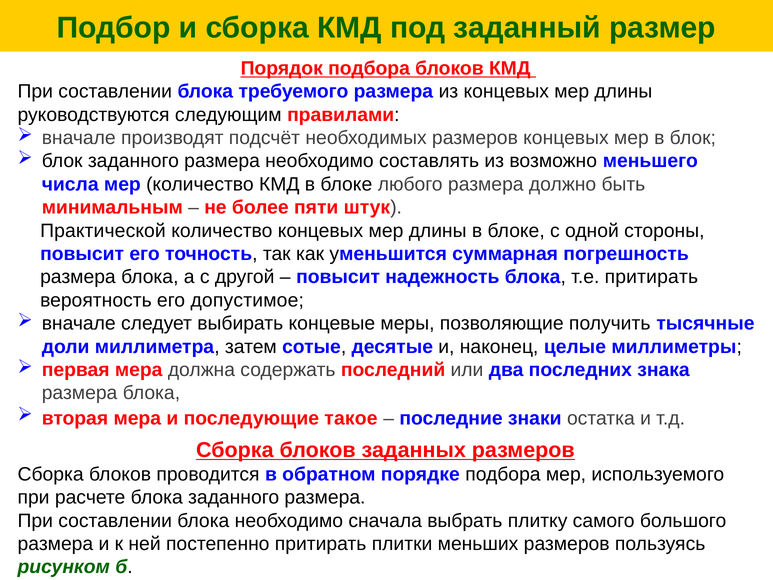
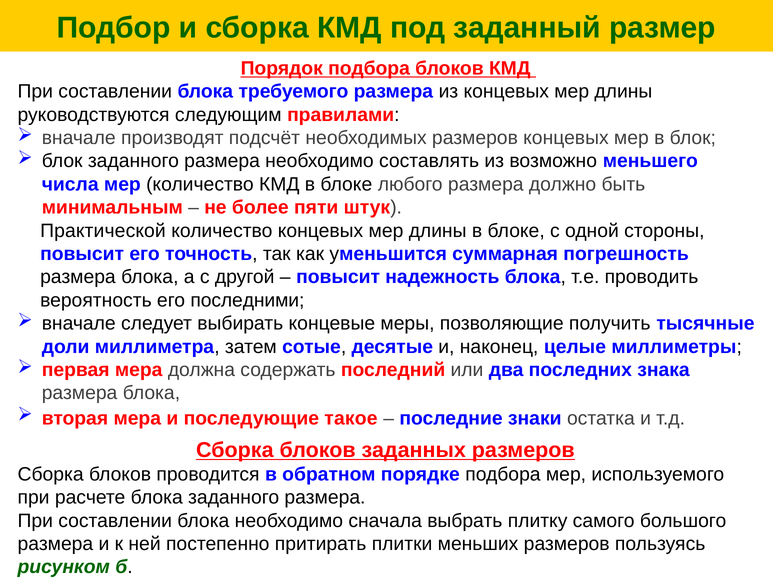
т.е притирать: притирать -> проводить (652, 277)
допустимое: допустимое -> последними (247, 300)
